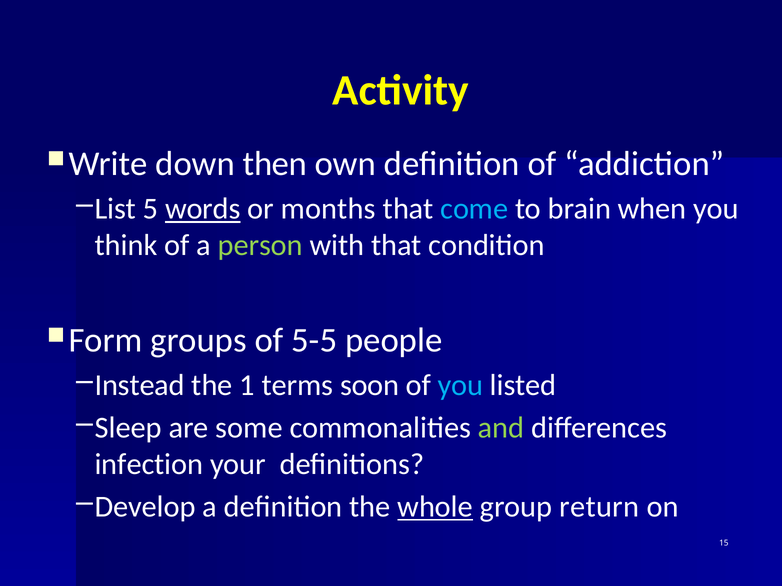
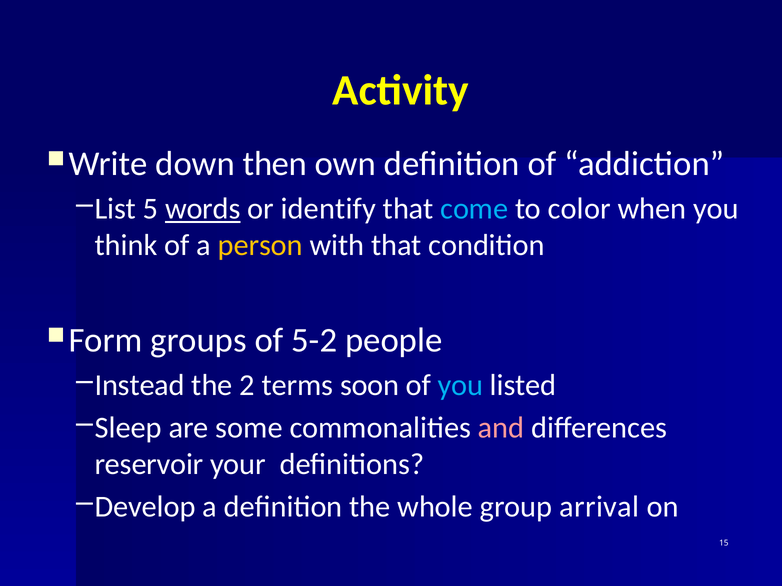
months: months -> identify (328, 209)
brain: brain -> color (579, 209)
person colour: light green -> yellow (260, 245)
5-5: 5-5 -> 5-2 (314, 341)
1: 1 -> 2 (247, 385)
and colour: light green -> pink (501, 428)
infection: infection -> reservoir (149, 465)
whole underline: present -> none (435, 507)
return: return -> arrival (599, 507)
